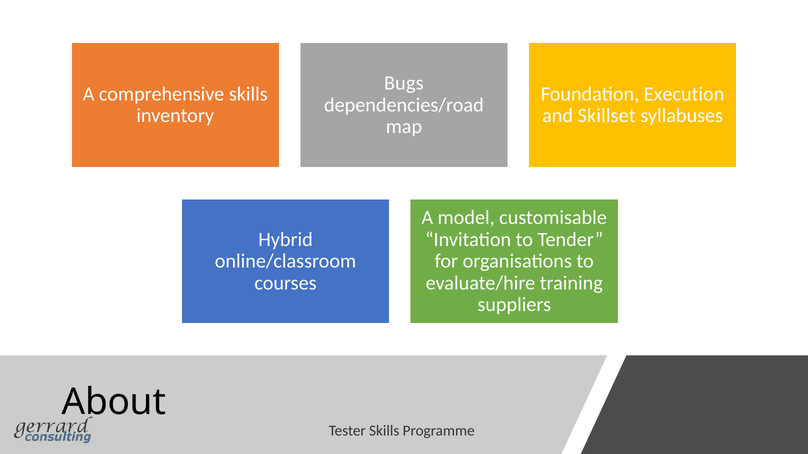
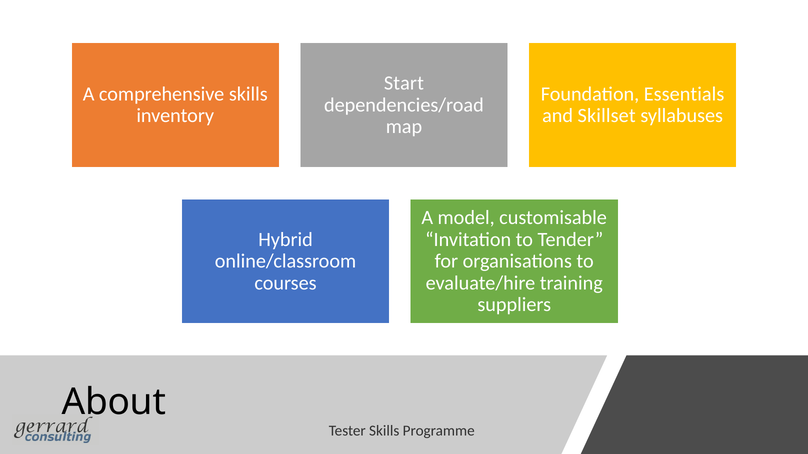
Bugs: Bugs -> Start (404, 83)
Execution: Execution -> Essentials (684, 94)
